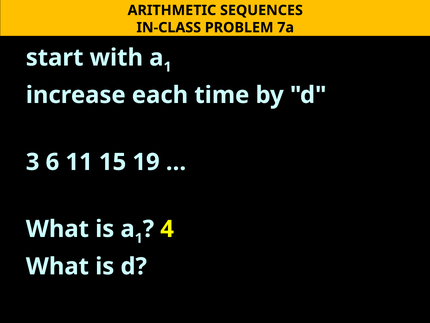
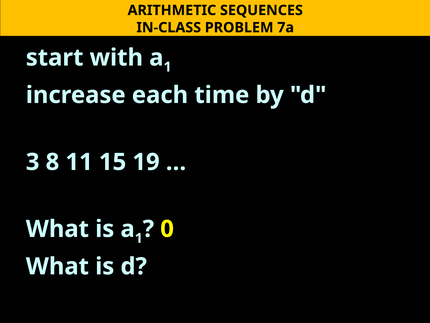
6: 6 -> 8 (52, 162)
4: 4 -> 0 (167, 229)
